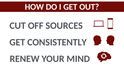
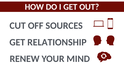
CONSISTENTLY: CONSISTENTLY -> RELATIONSHIP (57, 42)
